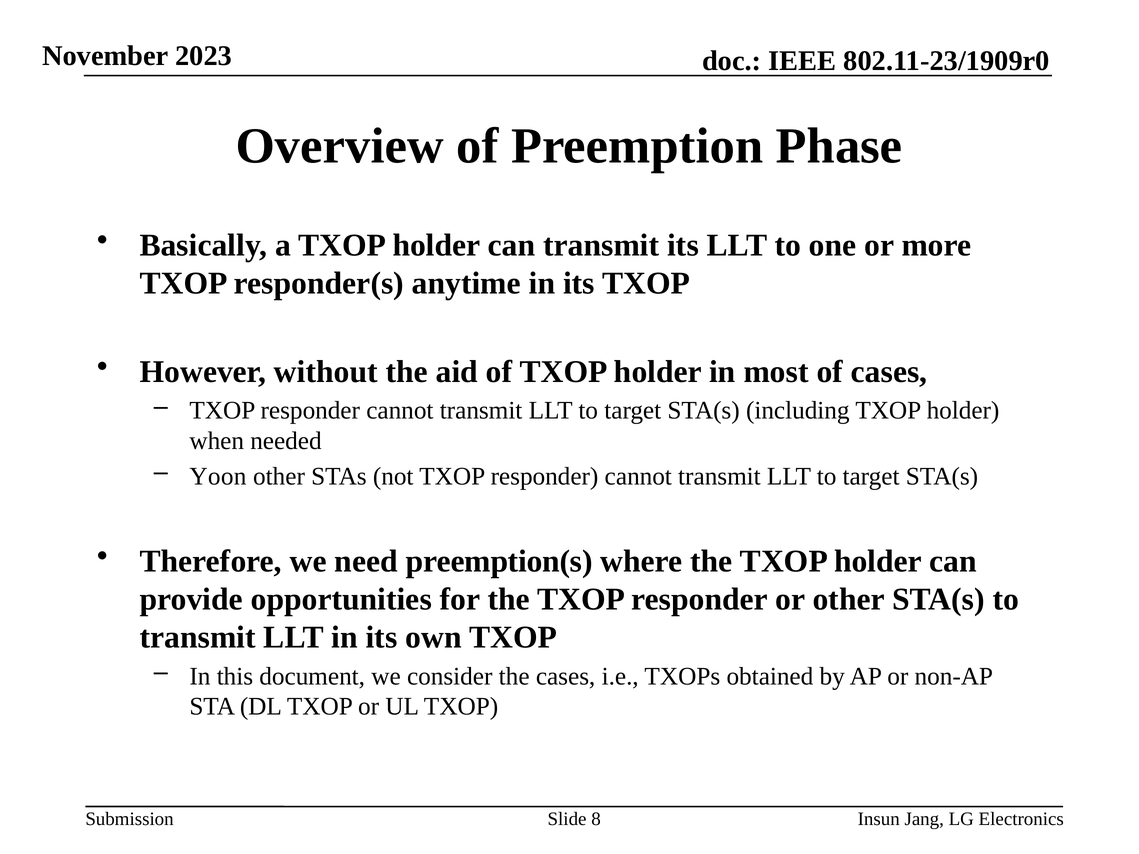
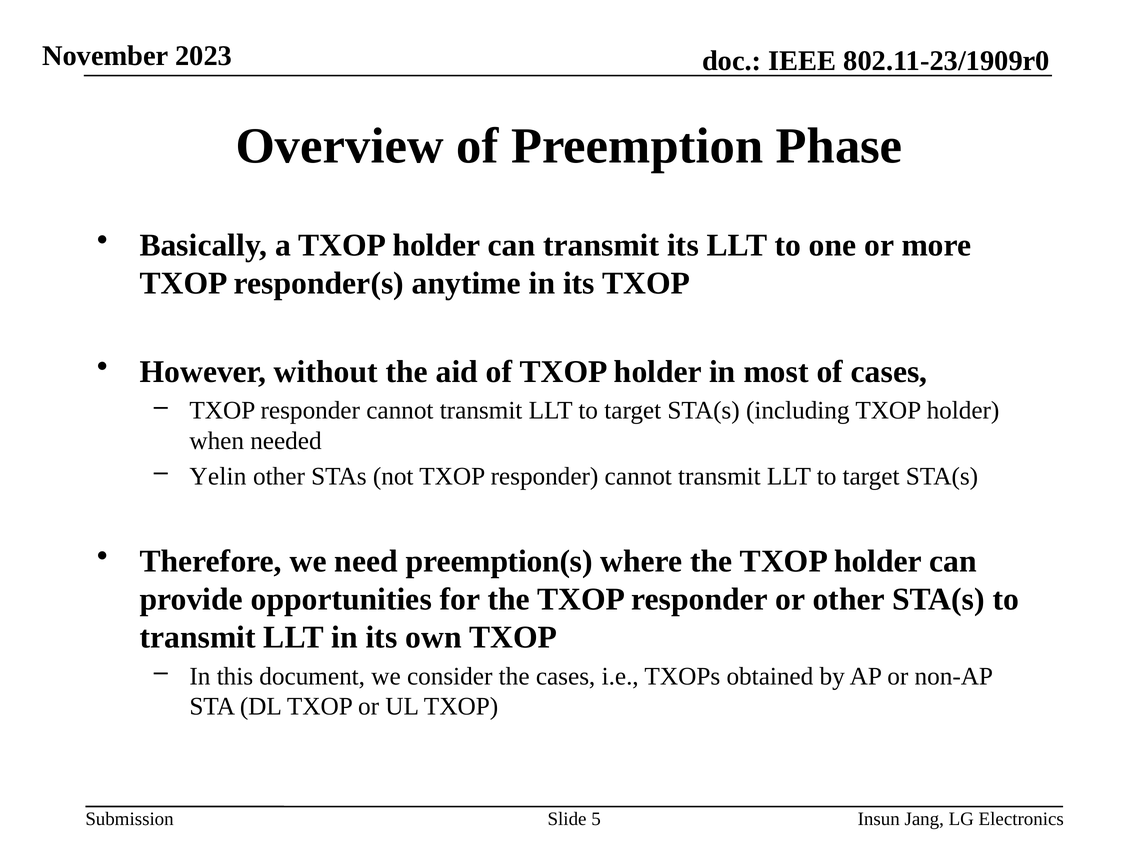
Yoon: Yoon -> Yelin (218, 476)
8: 8 -> 5 (596, 819)
